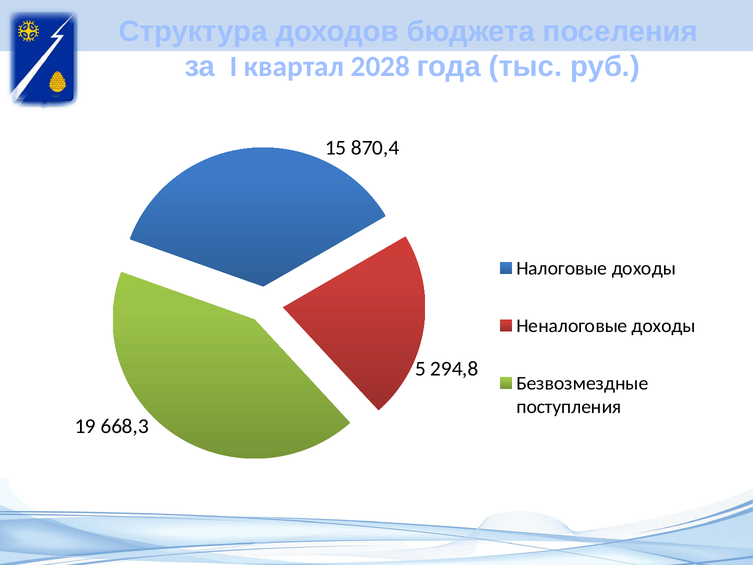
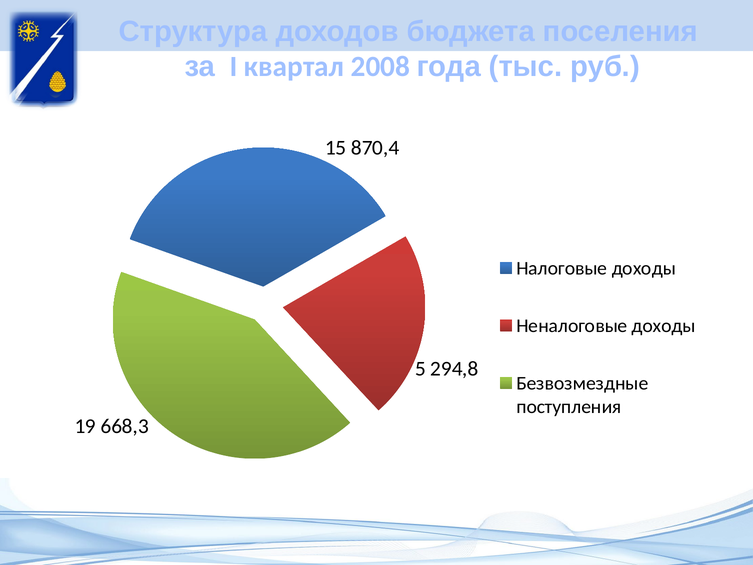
2028: 2028 -> 2008 (380, 67)
